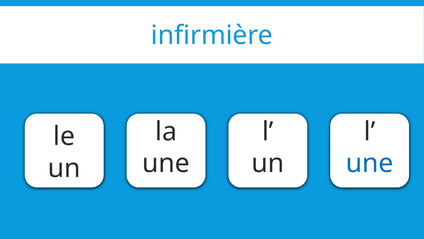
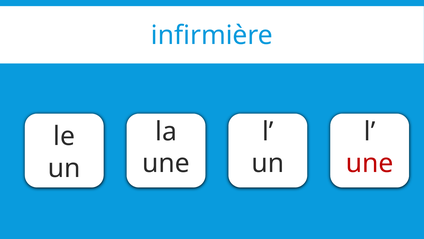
une colour: blue -> red (370, 163)
